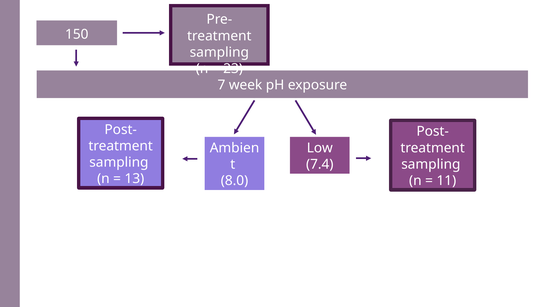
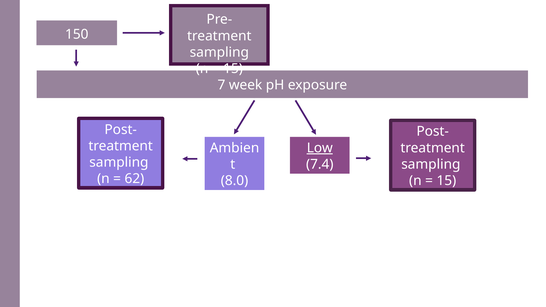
23: 23 -> 15 (233, 69)
Low underline: none -> present (320, 148)
13: 13 -> 62 (134, 179)
11: 11 -> 15 (446, 181)
